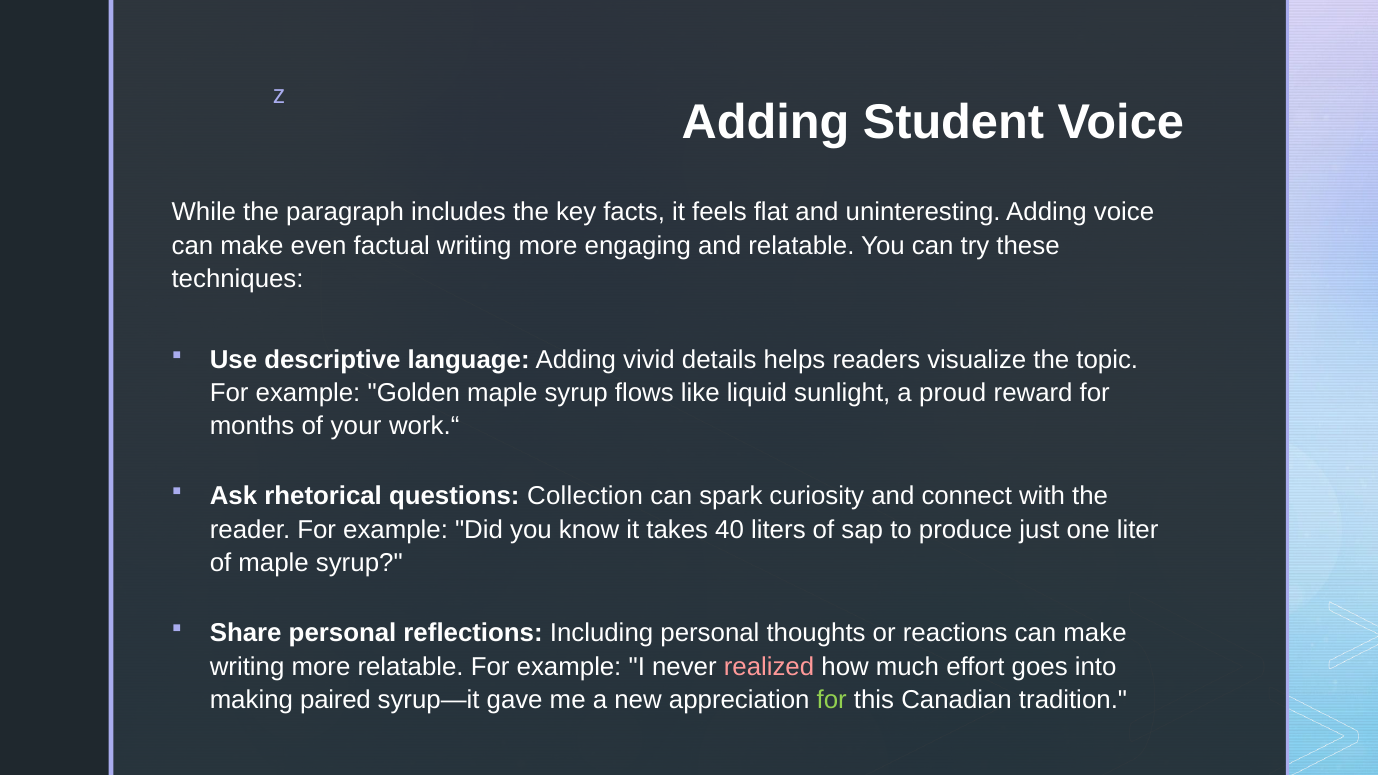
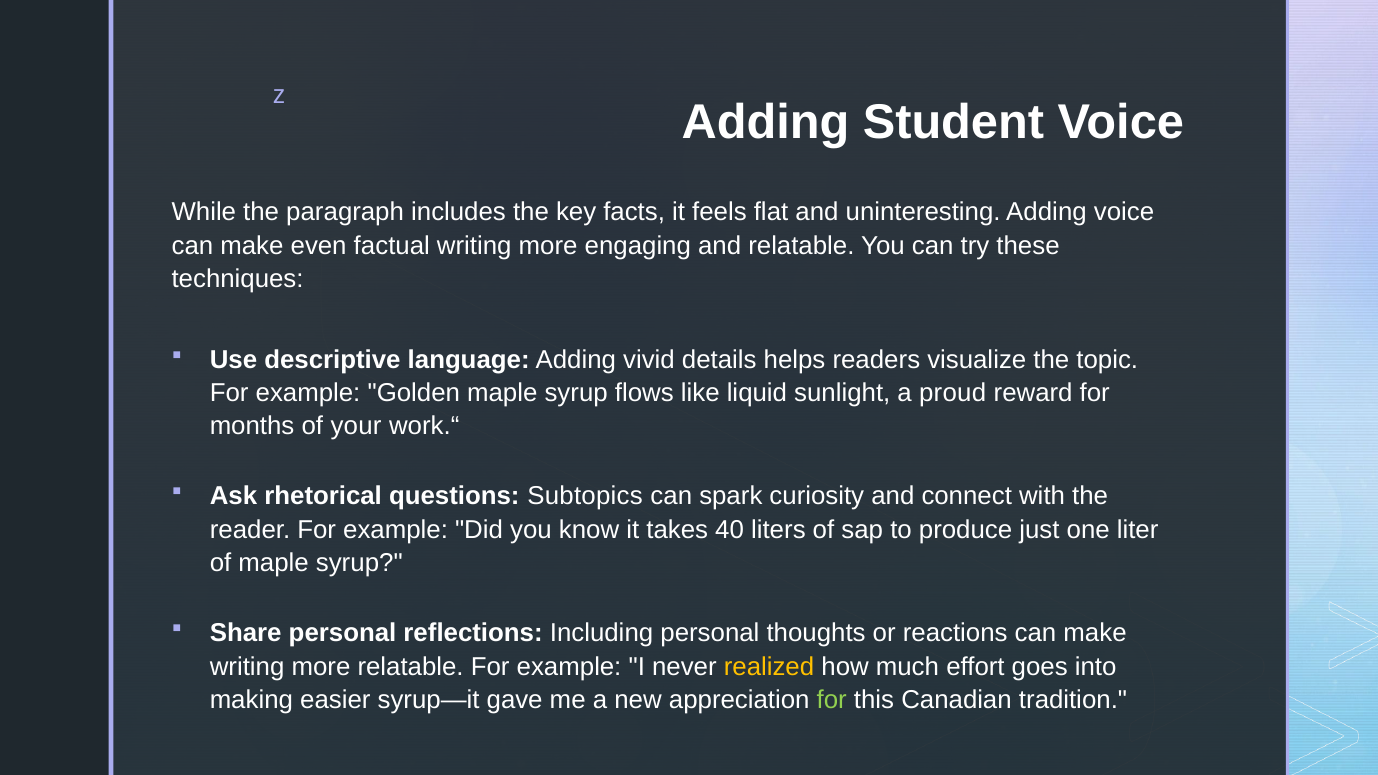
Collection: Collection -> Subtopics (585, 496)
realized colour: pink -> yellow (769, 667)
paired: paired -> easier (335, 700)
